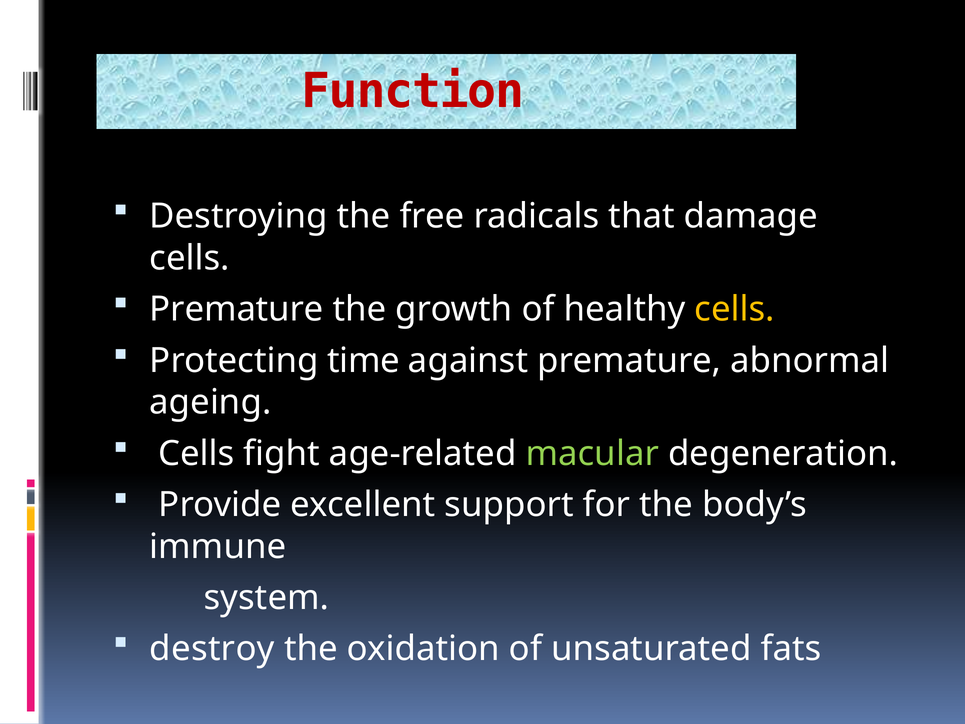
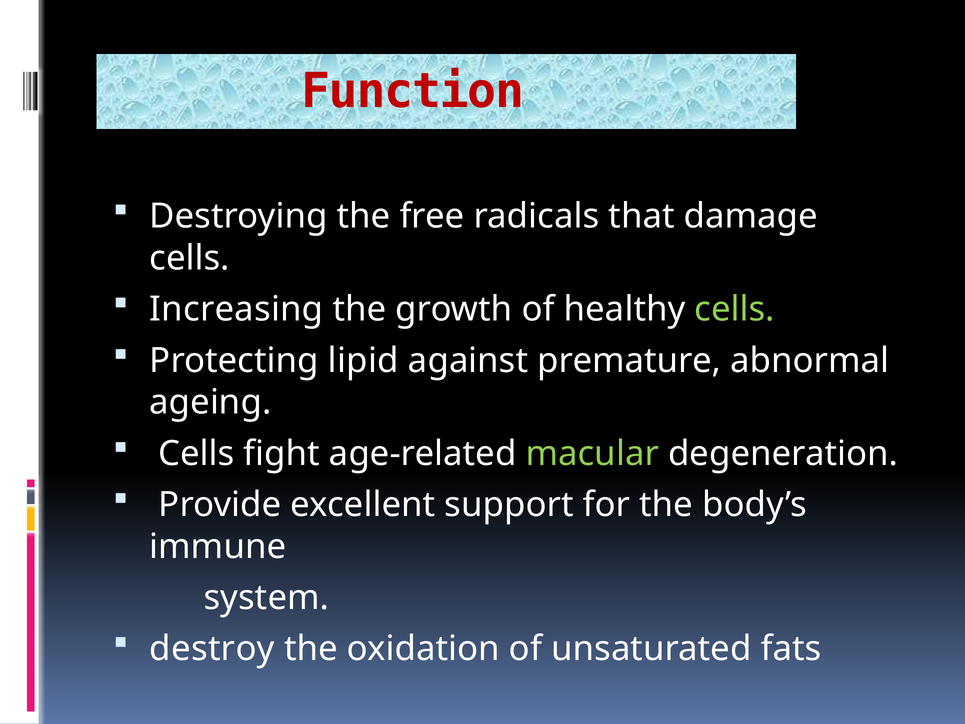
Premature: Premature -> Increasing (236, 309)
cells colour: yellow -> light green (735, 309)
time: time -> lipid (363, 360)
